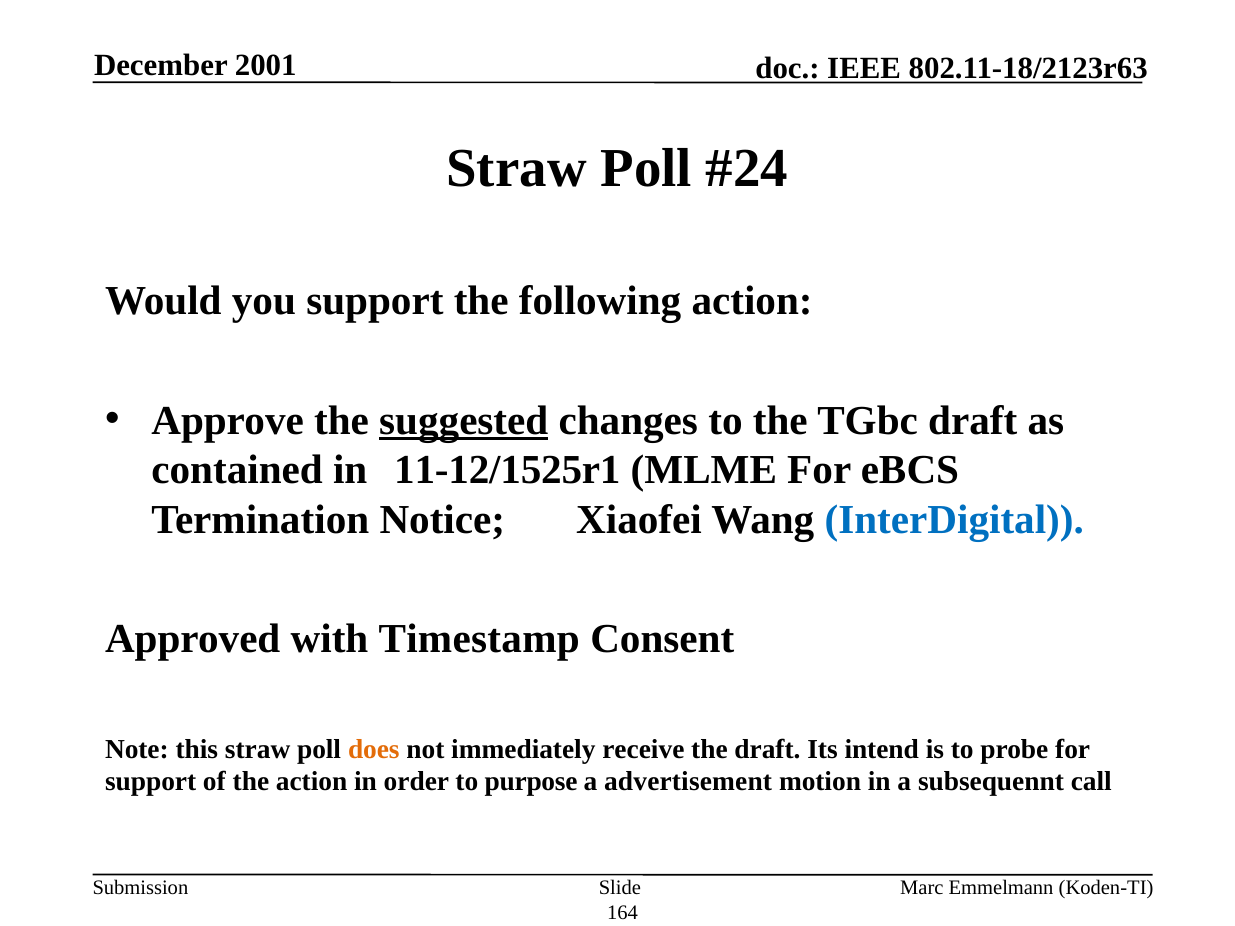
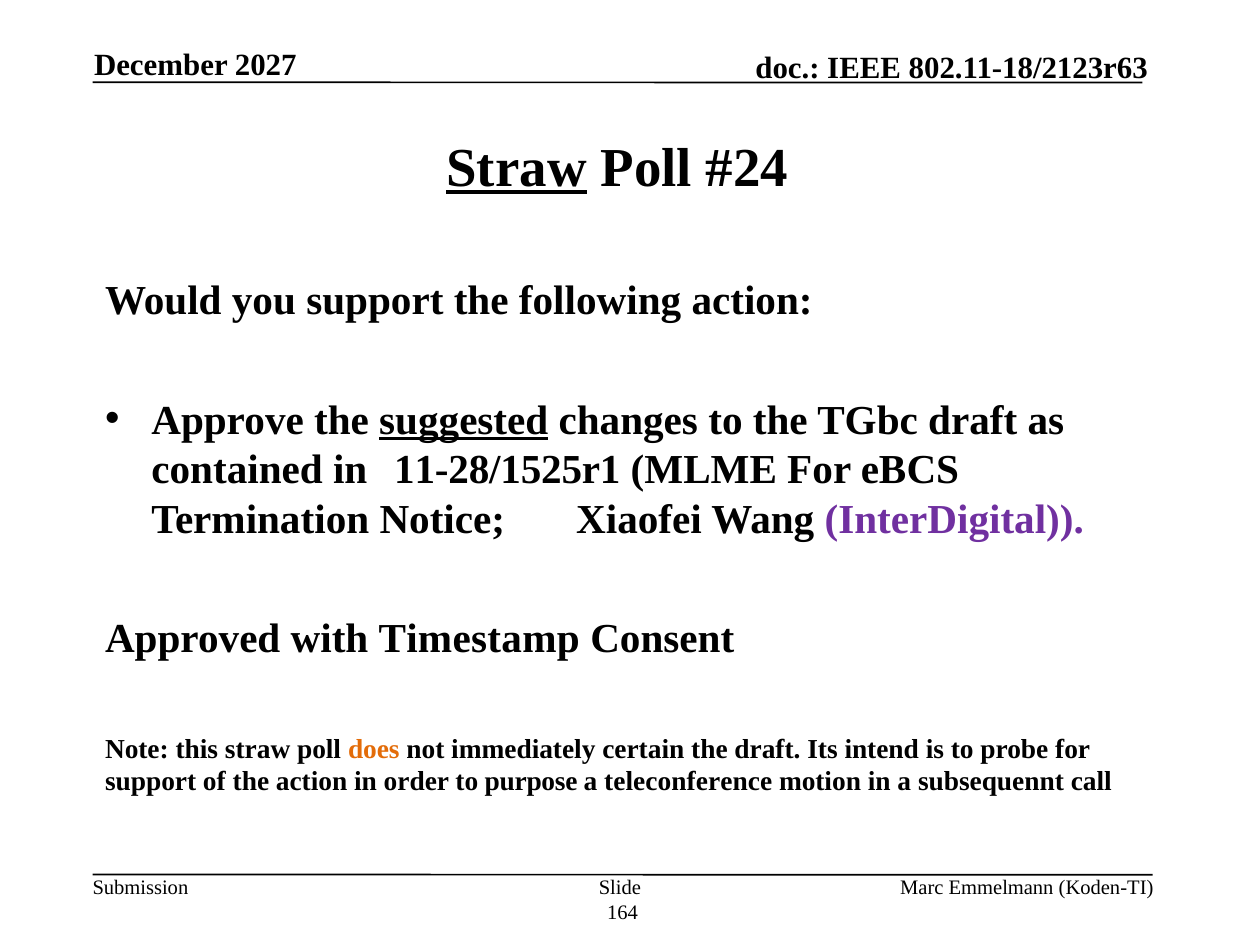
2001: 2001 -> 2027 (266, 65)
Straw underline: none -> present (517, 168)
11-12/1525r1: 11-12/1525r1 -> 11-28/1525r1 (507, 470)
InterDigital colour: blue -> purple (954, 520)
receive: receive -> certain (643, 749)
advertisement: advertisement -> teleconference (688, 782)
